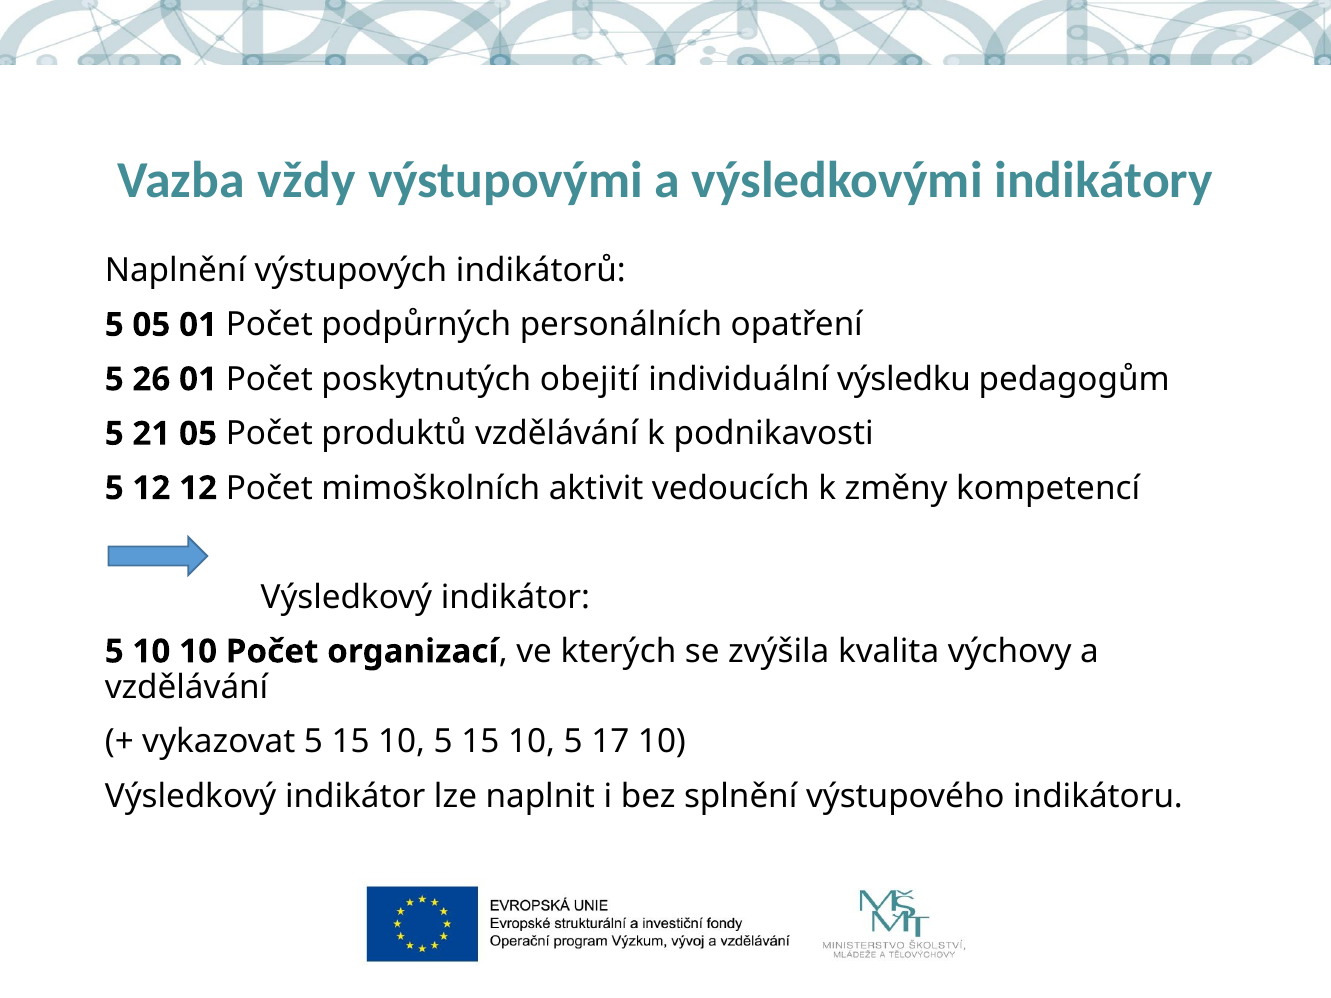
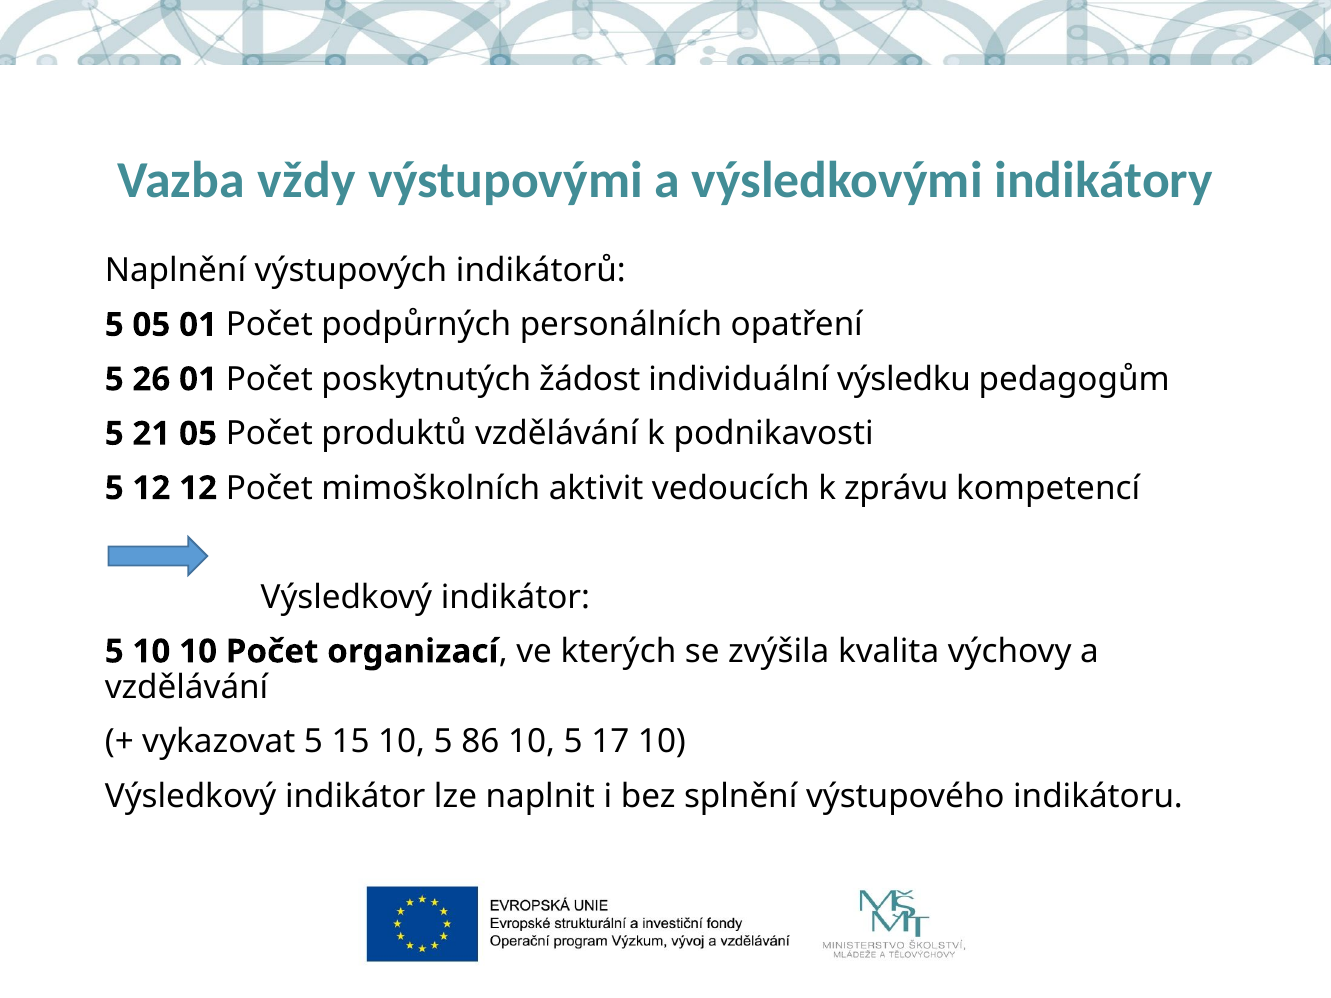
obejití: obejití -> žádost (590, 379)
změny: změny -> zprávu (896, 488)
10 5 15: 15 -> 86 (480, 742)
